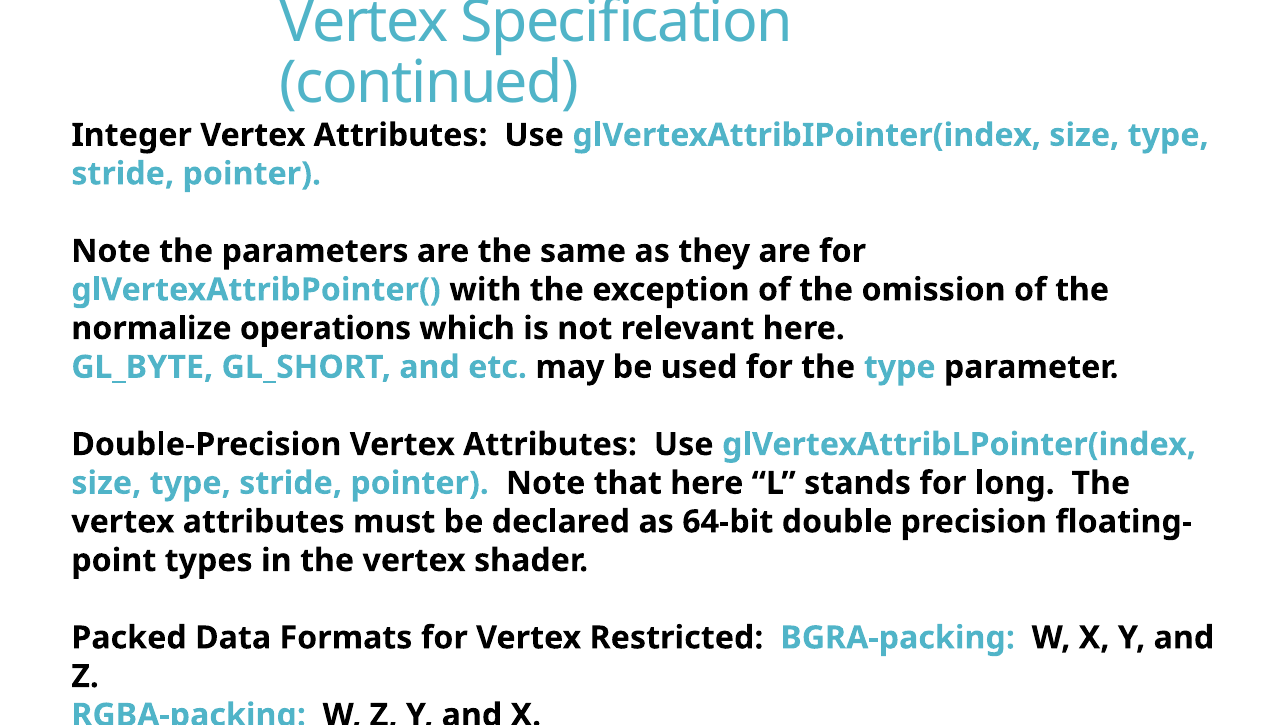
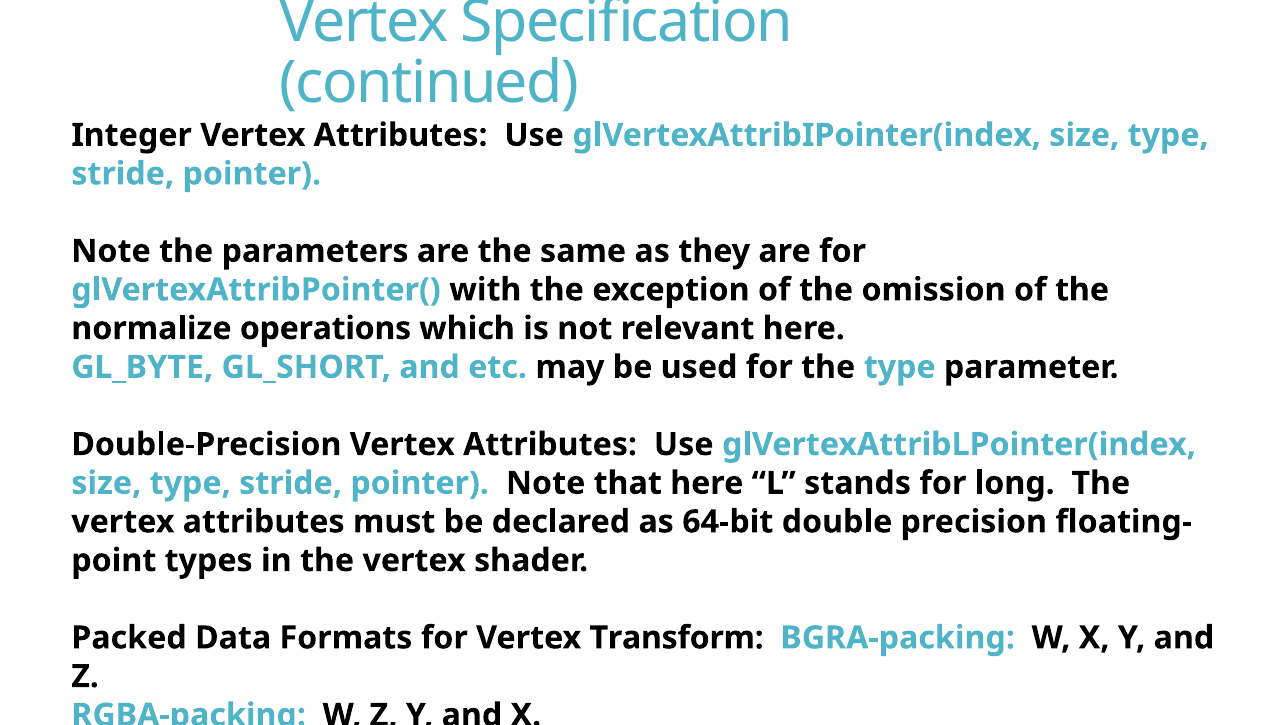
Restricted: Restricted -> Transform (677, 637)
